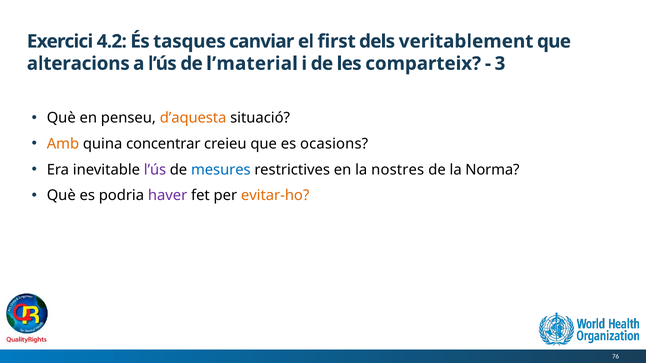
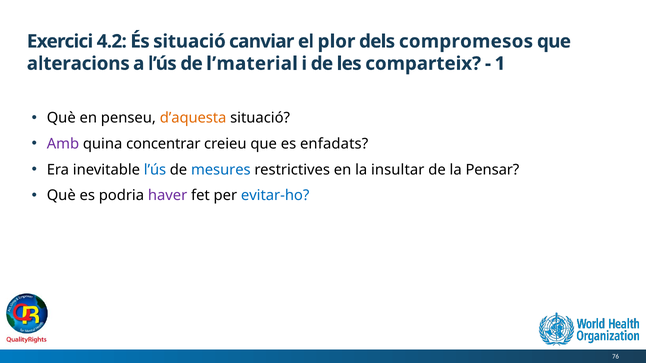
És tasques: tasques -> situació (189, 41)
first: first -> plor (337, 41)
veritablement: veritablement -> compromesos (466, 41)
3: 3 -> 1 (500, 64)
Amb colour: orange -> purple (63, 144)
ocasions: ocasions -> enfadats (334, 144)
l’ús colour: purple -> blue (155, 170)
nostres: nostres -> insultar (398, 170)
Norma: Norma -> Pensar (492, 170)
evitar-ho colour: orange -> blue (275, 196)
